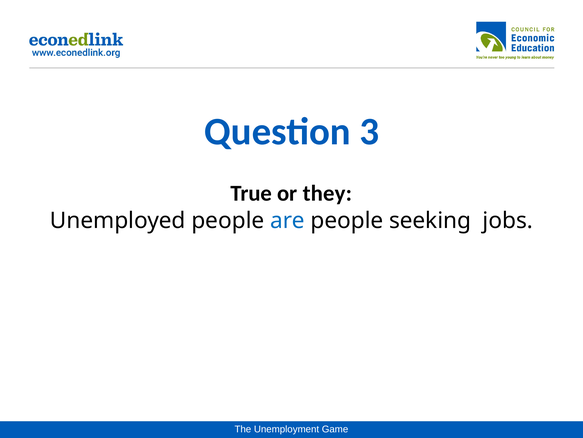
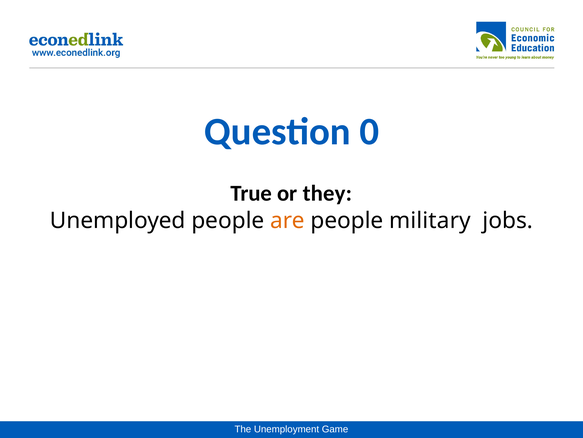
3: 3 -> 0 (369, 131)
are colour: blue -> orange (287, 220)
seeking: seeking -> military (430, 220)
